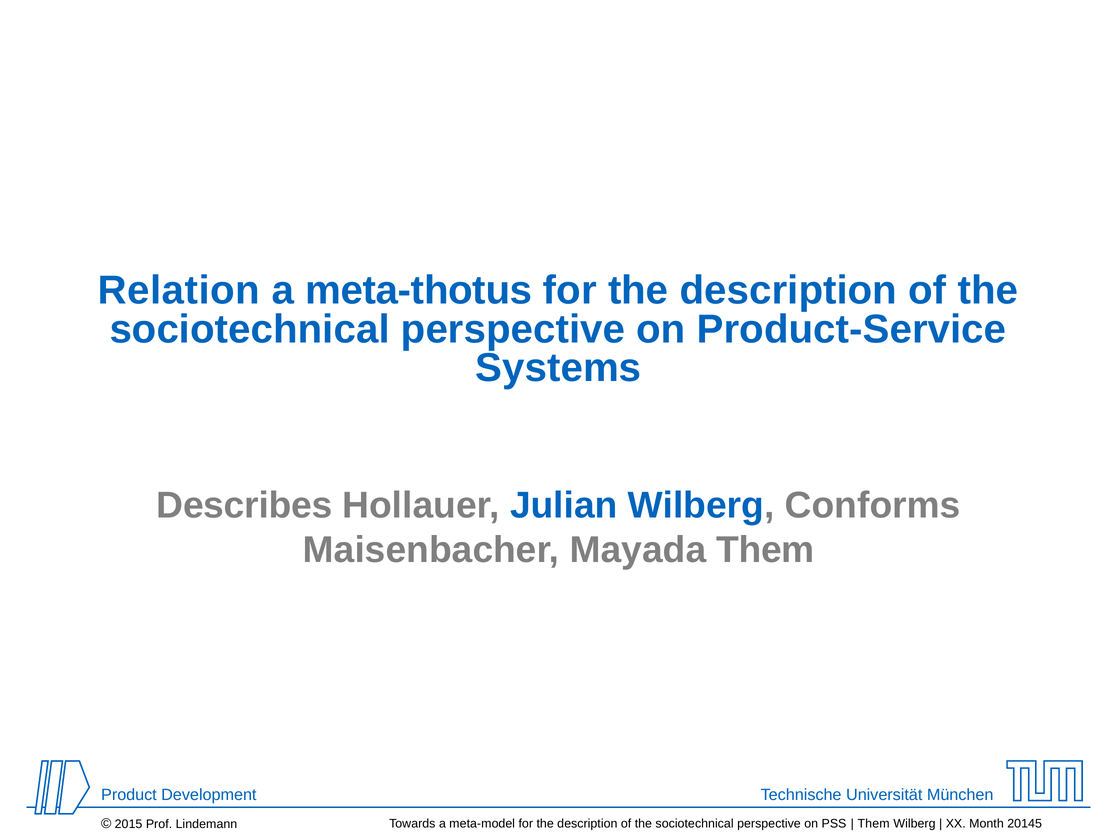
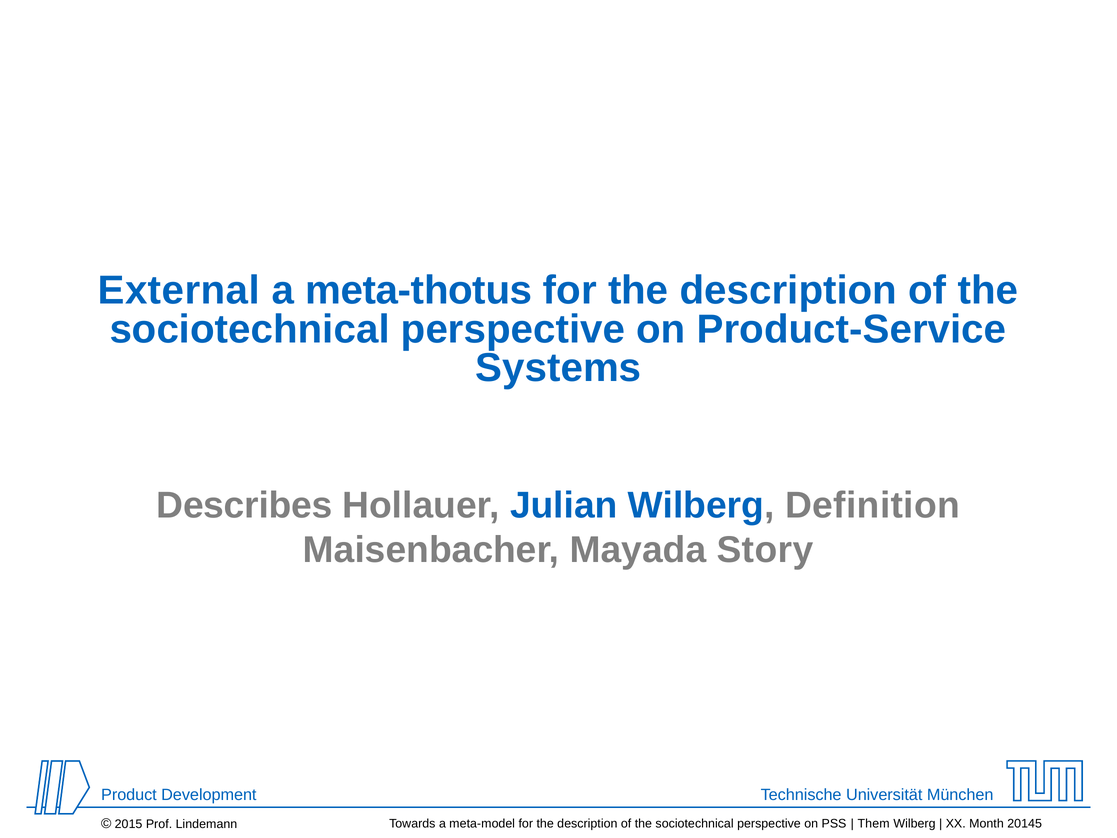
Relation: Relation -> External (179, 291)
Conforms: Conforms -> Definition (873, 505)
Mayada Them: Them -> Story (765, 550)
